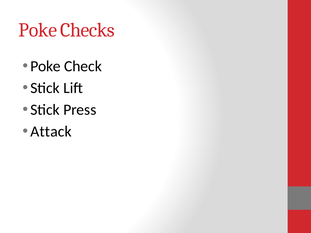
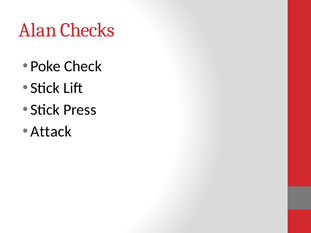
Poke: Poke -> Alan (38, 30)
